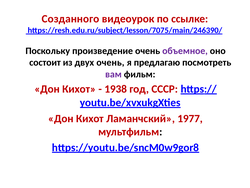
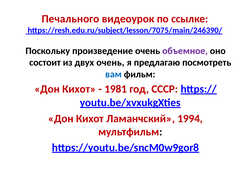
Созданного: Созданного -> Печального (70, 19)
вам colour: purple -> blue (113, 74)
1938: 1938 -> 1981 (116, 89)
1977: 1977 -> 1994 (190, 118)
